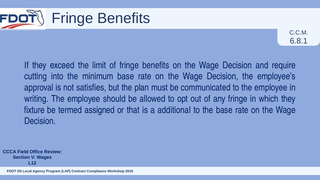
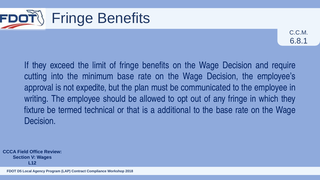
satisfies: satisfies -> expedite (91, 88)
assigned: assigned -> technical (100, 110)
